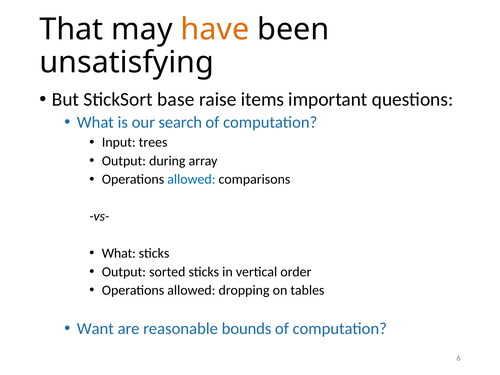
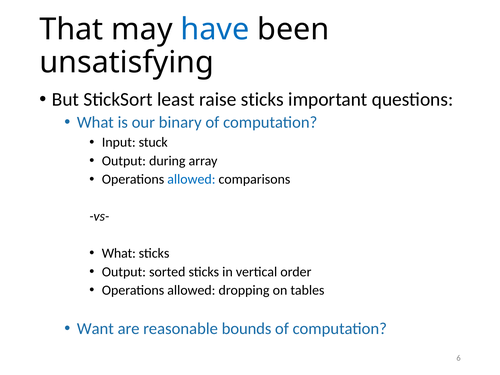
have colour: orange -> blue (215, 29)
base: base -> least (176, 99)
raise items: items -> sticks (262, 99)
search: search -> binary (180, 122)
trees: trees -> stuck (153, 142)
